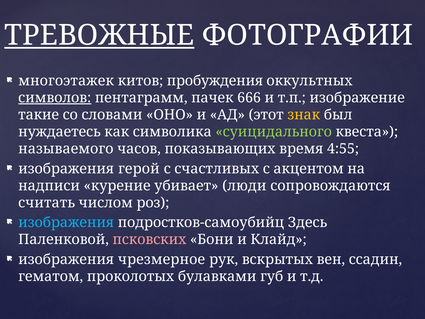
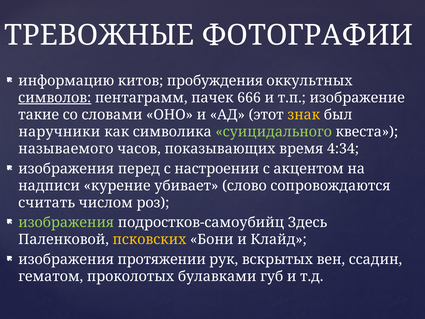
ТРЕВОЖНЫЕ underline: present -> none (99, 35)
многоэтажек: многоэтажек -> информацию (66, 81)
нуждаетесь: нуждаетесь -> наручники (59, 132)
4:55: 4:55 -> 4:34 (343, 149)
герой: герой -> перед (139, 169)
счастливых: счастливых -> настроении (217, 169)
люди: люди -> слово (244, 186)
изображения colour: light blue -> light green (66, 222)
псковских colour: pink -> yellow (149, 239)
чрезмерное: чрезмерное -> протяжении (162, 259)
